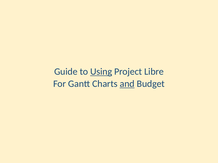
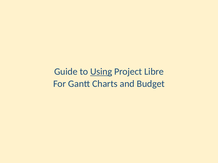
and underline: present -> none (127, 84)
